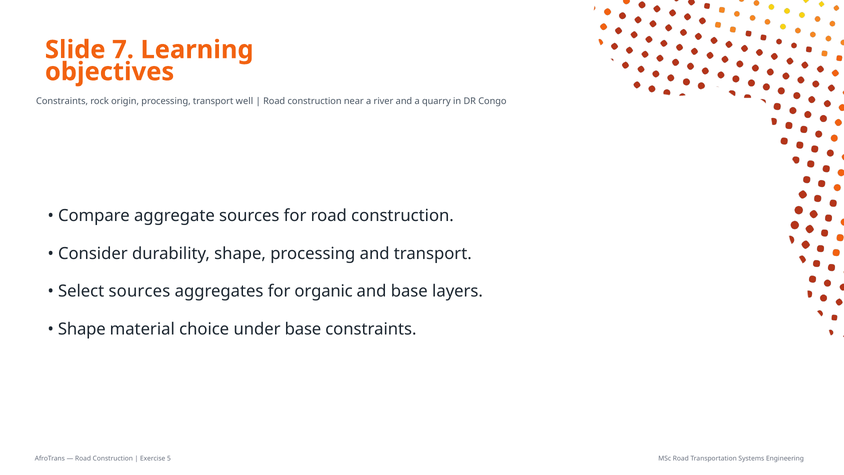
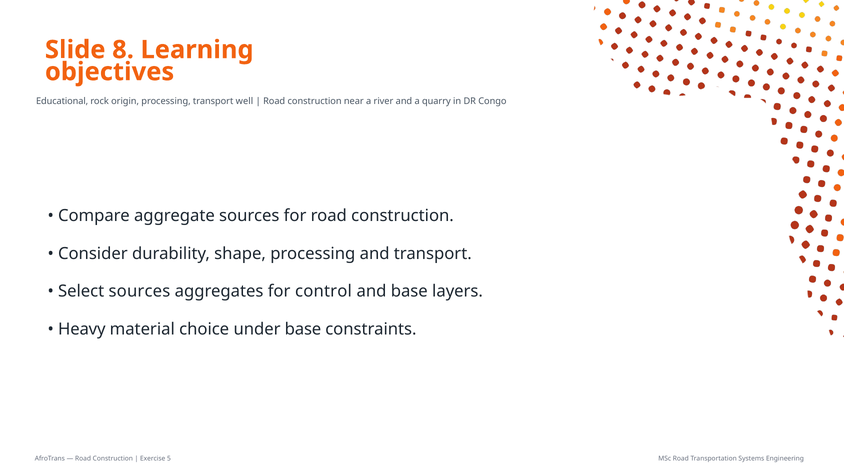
7: 7 -> 8 (123, 50)
Constraints: Constraints -> Educational (62, 101)
organic: organic -> control (323, 291)
Shape: Shape -> Heavy (82, 329)
